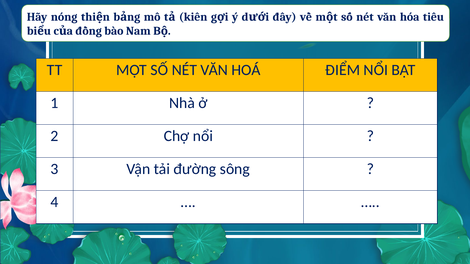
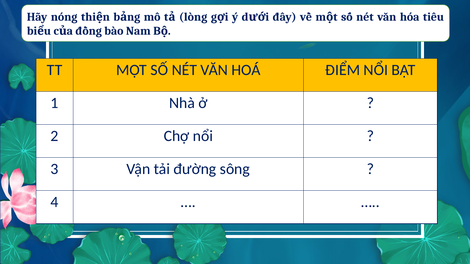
kiên: kiên -> lòng (193, 17)
